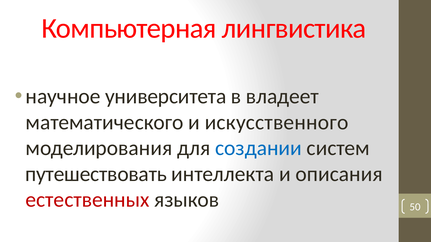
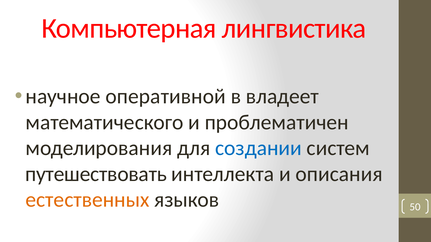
университета: университета -> оперативной (166, 97)
искусственного: искусственного -> проблематичен (277, 123)
естественных colour: red -> orange (87, 200)
